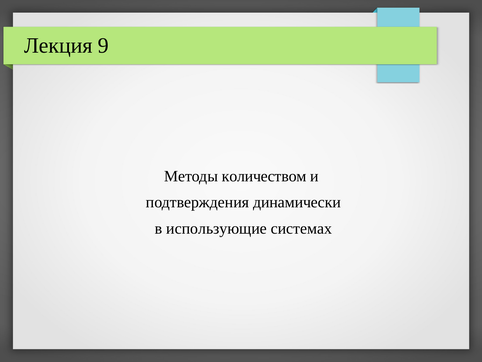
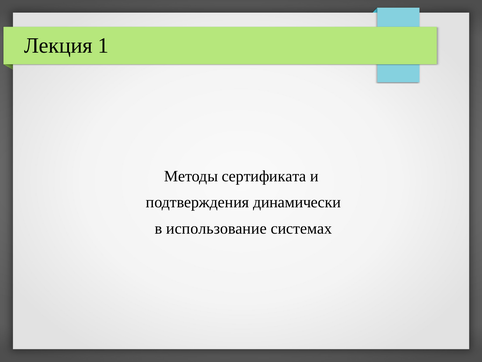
9: 9 -> 1 (103, 46)
количеством: количеством -> сертификата (264, 176)
использующие: использующие -> использование (217, 228)
